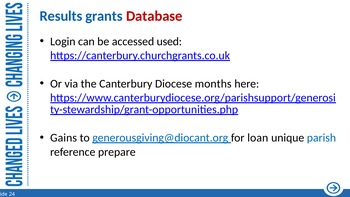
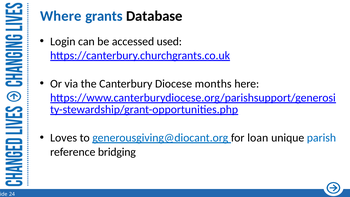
Results: Results -> Where (61, 16)
Database colour: red -> black (154, 16)
Gains: Gains -> Loves (64, 138)
prepare: prepare -> bridging (117, 152)
